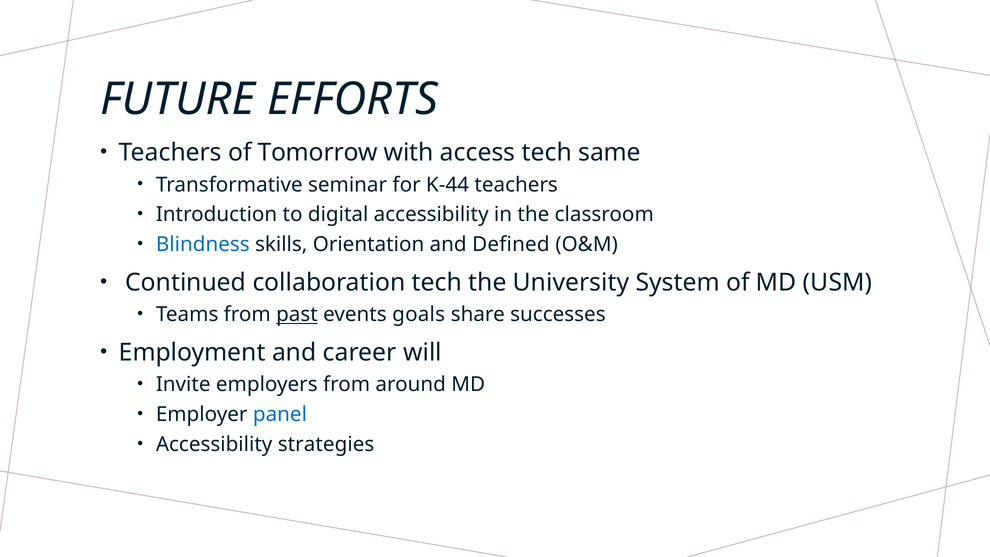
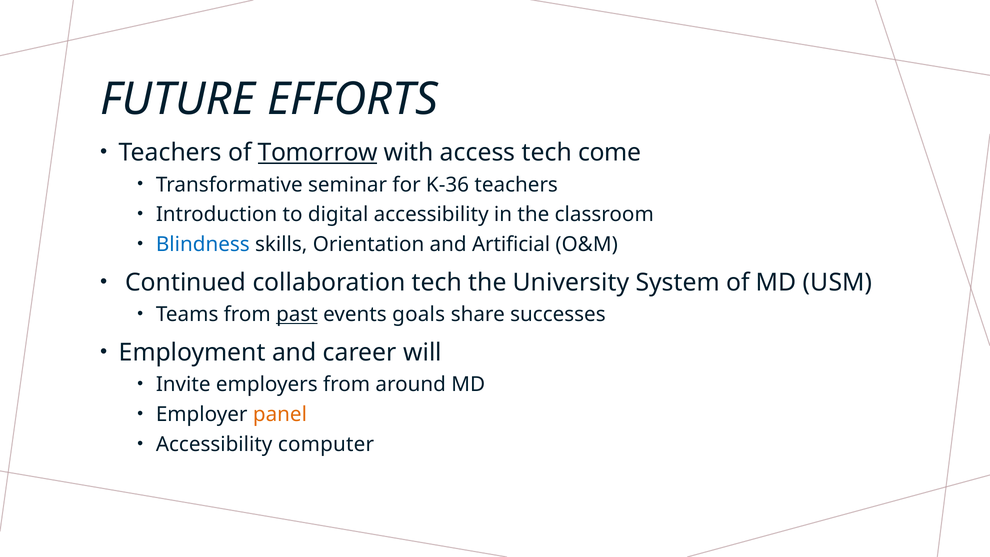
Tomorrow underline: none -> present (318, 153)
same: same -> come (610, 153)
K-44: K-44 -> K-36 (448, 185)
Defined: Defined -> Artificial (511, 245)
panel colour: blue -> orange (280, 414)
strategies: strategies -> computer (326, 444)
